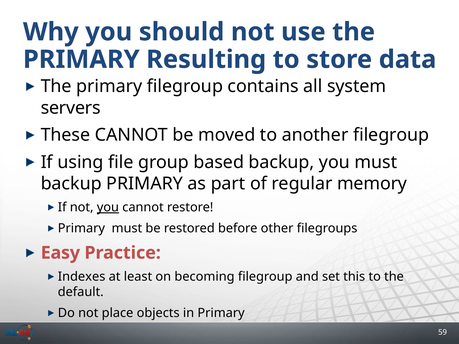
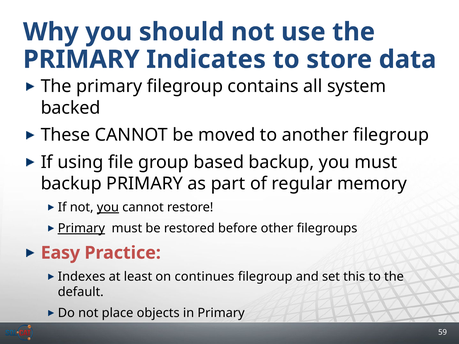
Resulting: Resulting -> Indicates (206, 60)
servers: servers -> backed (71, 108)
Primary underline: none -> present (81, 229)
becoming: becoming -> continues (204, 277)
